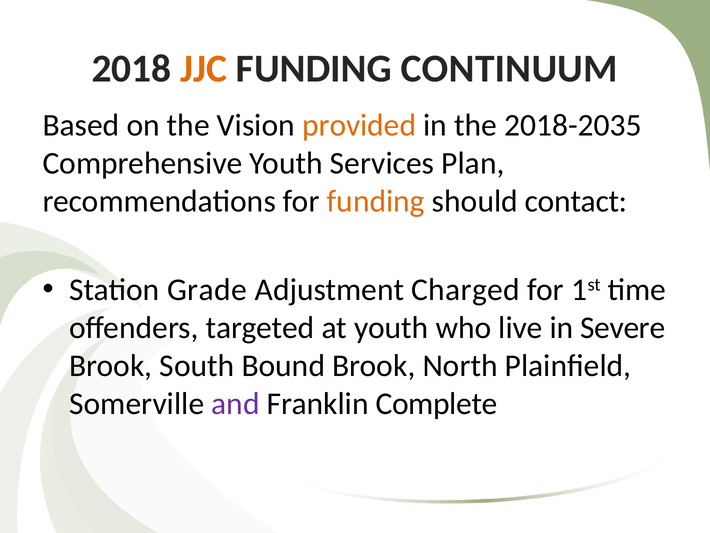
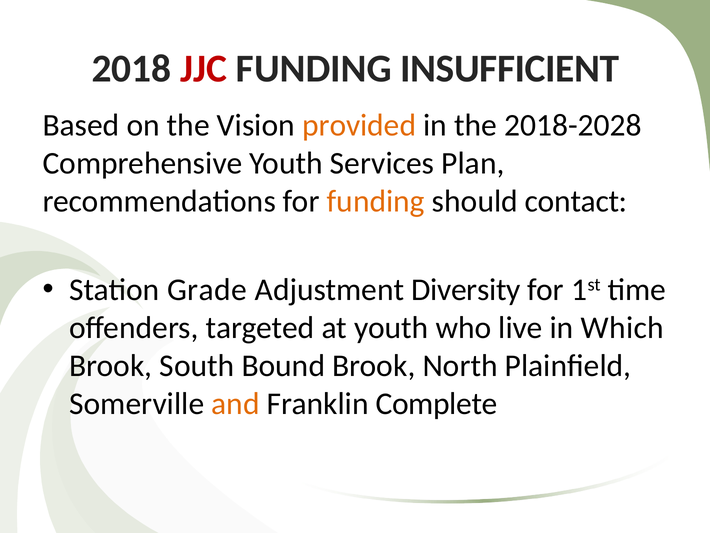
JJC colour: orange -> red (204, 68)
CONTINUUM: CONTINUUM -> INSUFFICIENT (510, 68)
2018-2035: 2018-2035 -> 2018-2028 (573, 125)
Charged: Charged -> Diversity (466, 290)
Severe: Severe -> Which (622, 327)
and colour: purple -> orange (235, 403)
